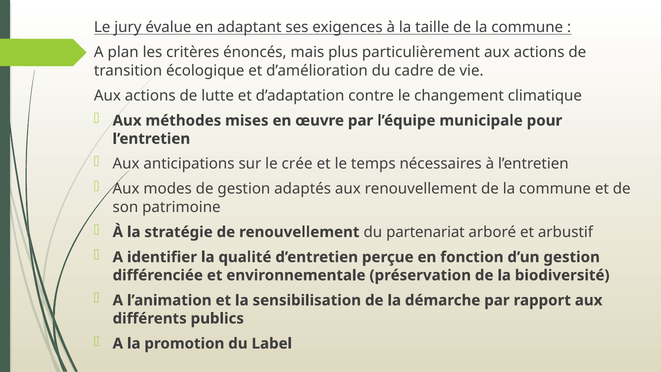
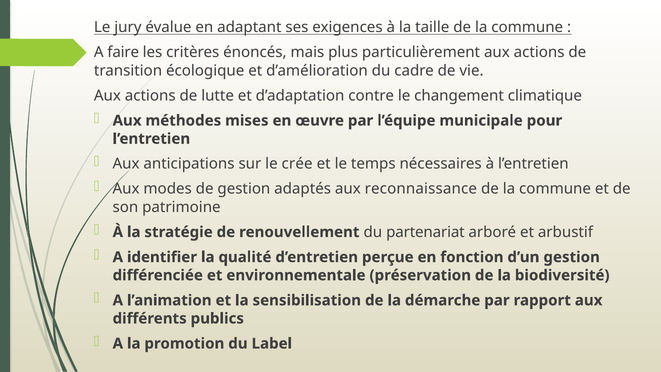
plan: plan -> faire (123, 52)
aux renouvellement: renouvellement -> reconnaissance (421, 189)
